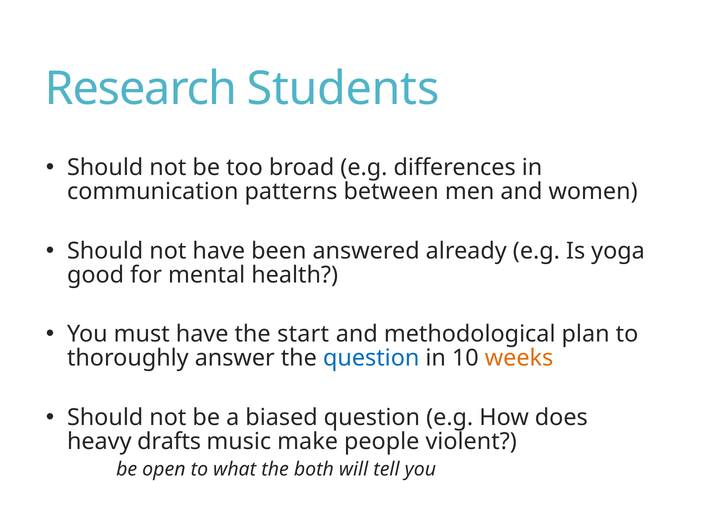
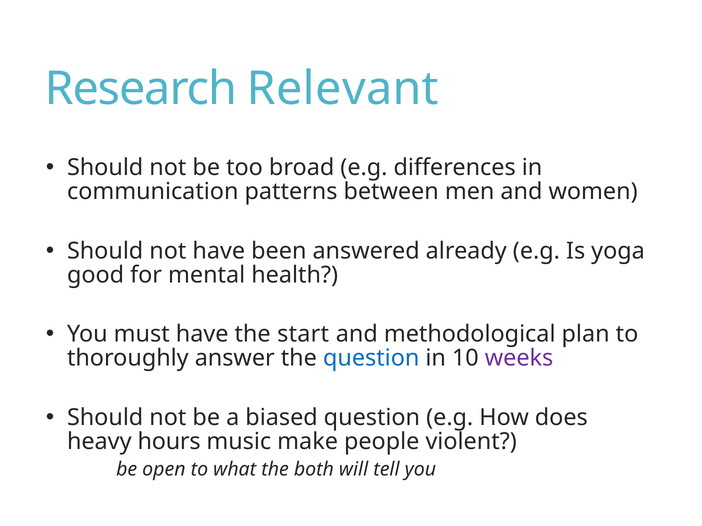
Students: Students -> Relevant (343, 89)
weeks colour: orange -> purple (519, 358)
drafts: drafts -> hours (169, 442)
